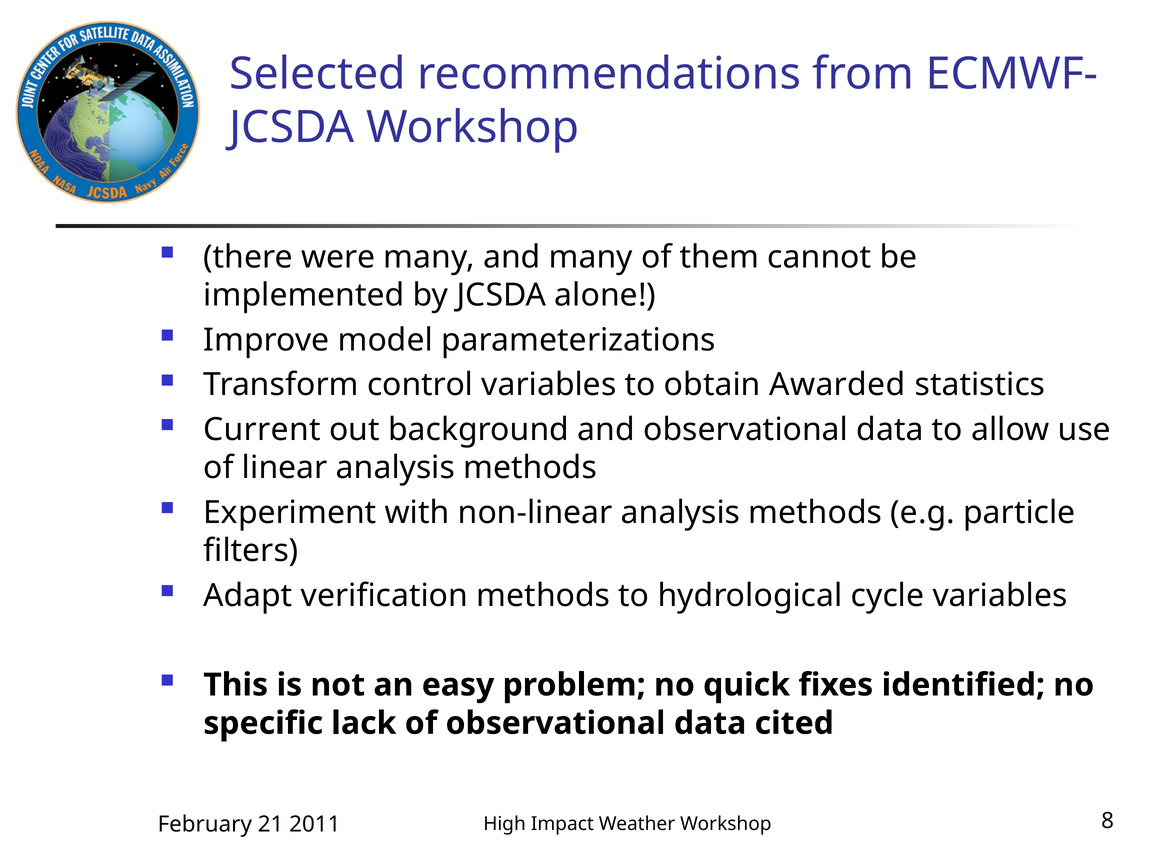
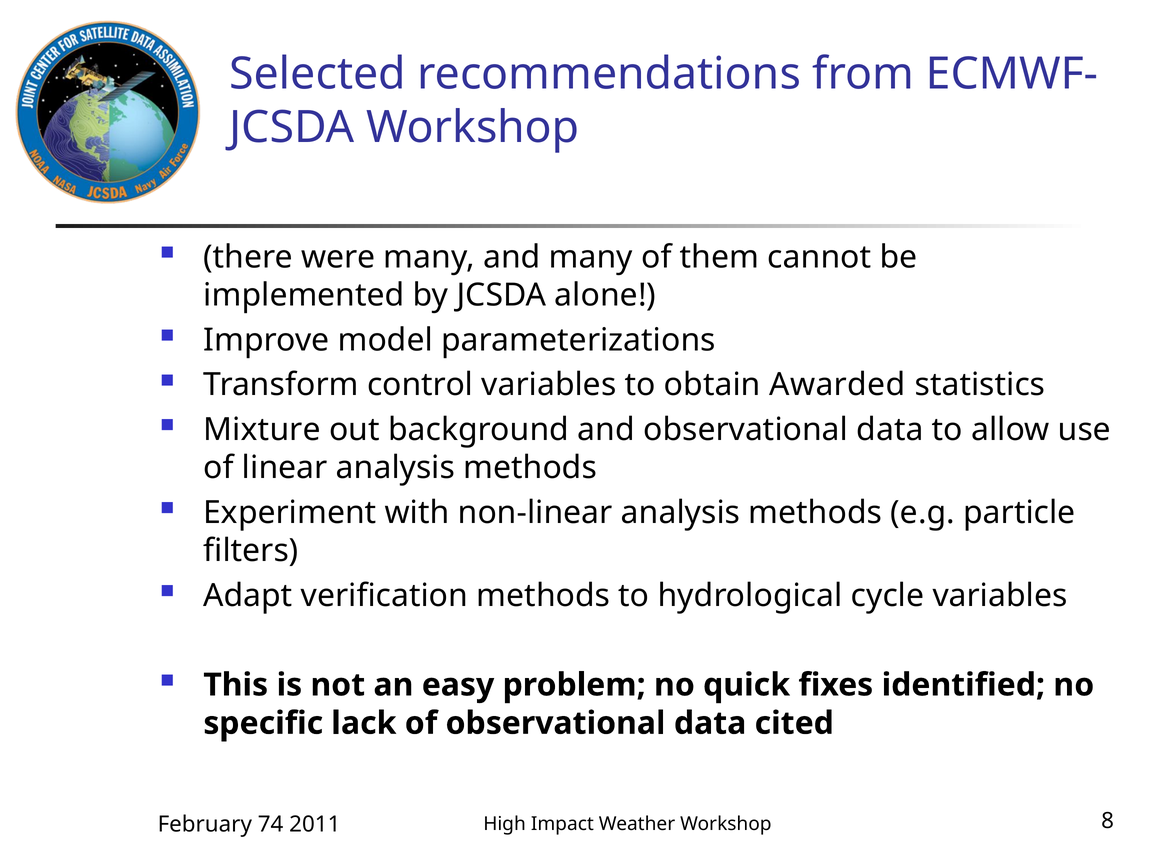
Current: Current -> Mixture (262, 430)
21: 21 -> 74 (271, 825)
